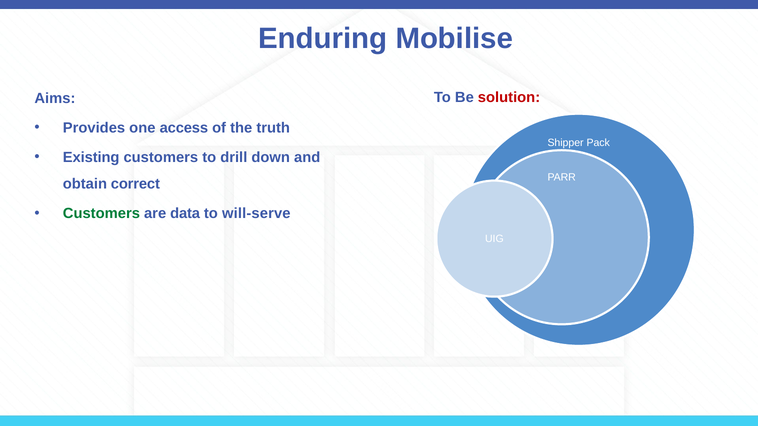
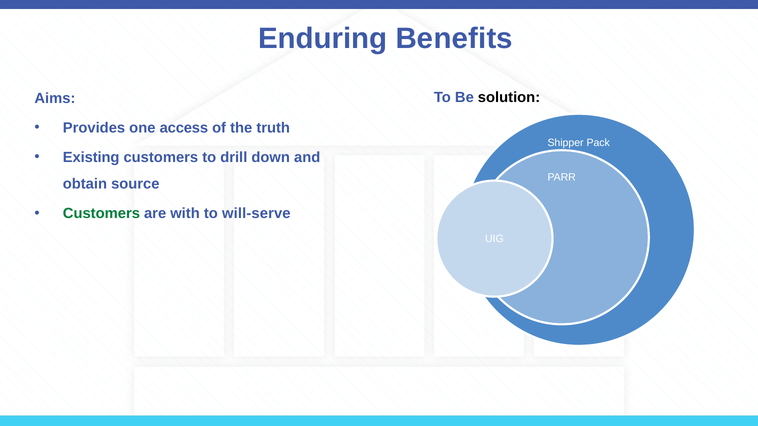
Mobilise: Mobilise -> Benefits (454, 39)
solution colour: red -> black (509, 97)
correct: correct -> source (135, 184)
data: data -> with (185, 214)
